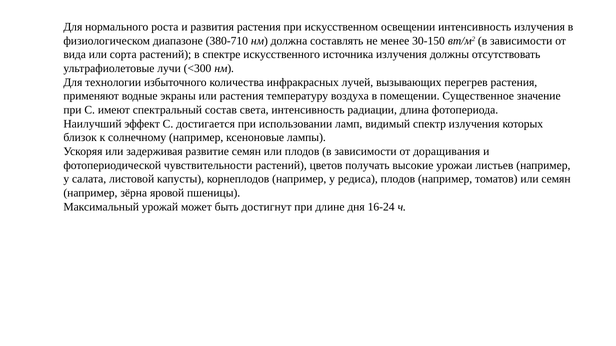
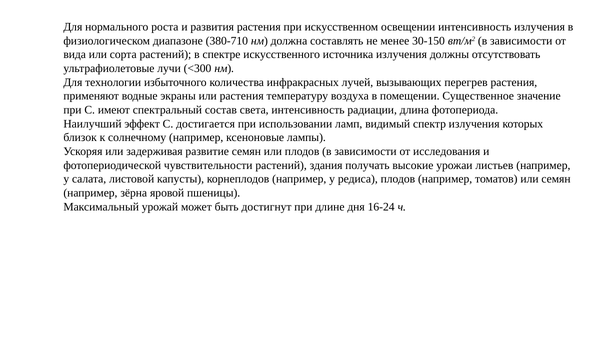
доращивания: доращивания -> исследования (447, 152)
цветов: цветов -> здания (326, 166)
